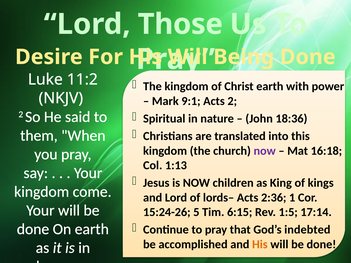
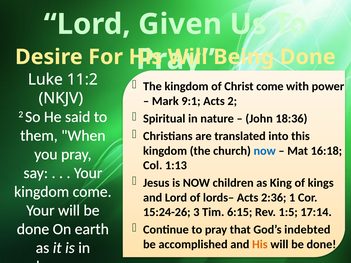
Those: Those -> Given (180, 24)
Christ earth: earth -> come (270, 87)
now colour: purple -> blue (265, 151)
5: 5 -> 3 (196, 212)
